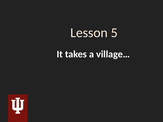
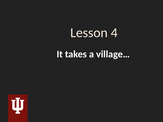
5: 5 -> 4 (114, 33)
